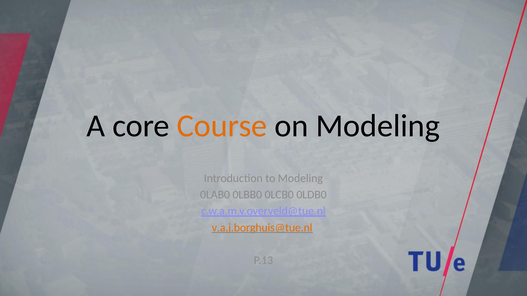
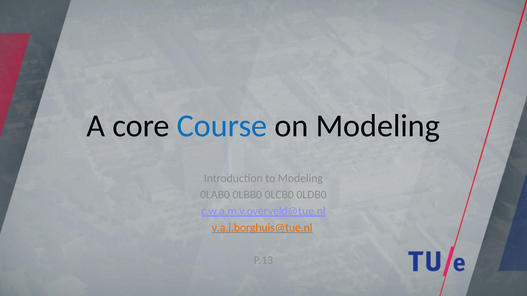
Course colour: orange -> blue (222, 126)
